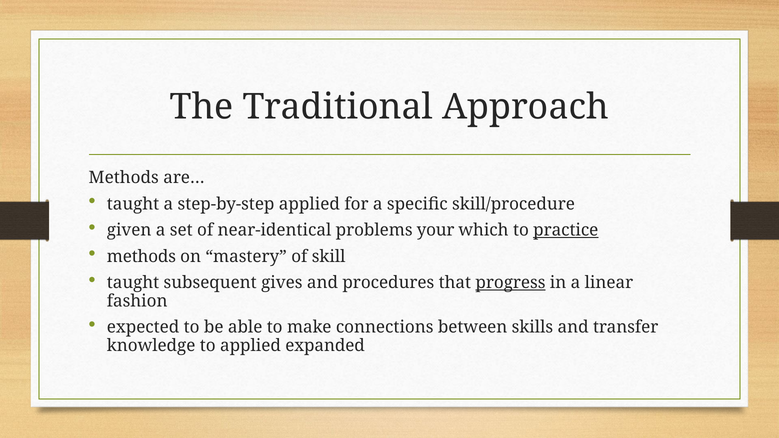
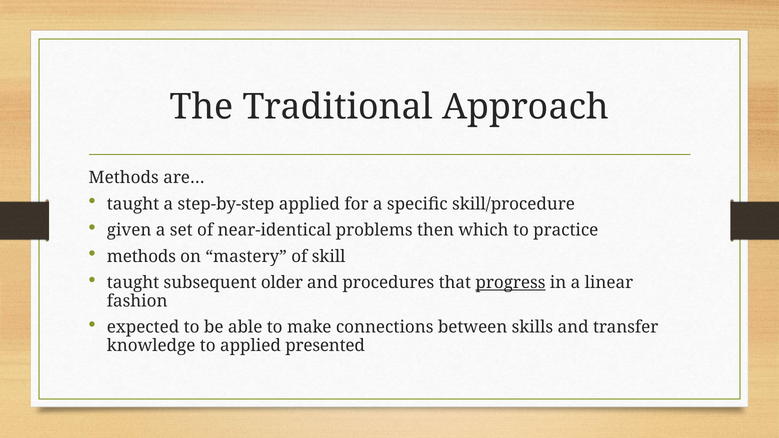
your: your -> then (436, 230)
practice underline: present -> none (566, 230)
gives: gives -> older (282, 283)
expanded: expanded -> presented (325, 346)
